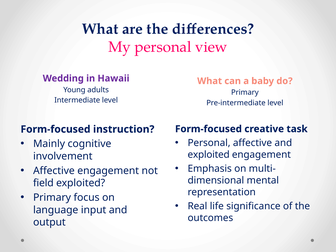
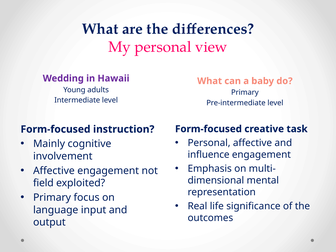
exploited: exploited -> influence (209, 155)
